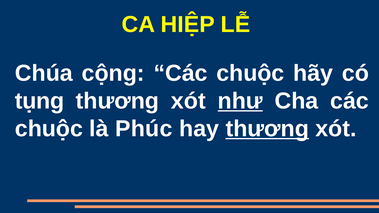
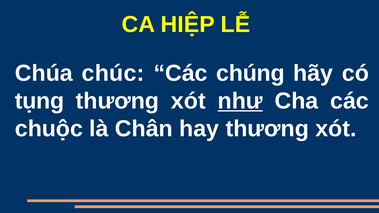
cộng: cộng -> chúc (113, 73)
chuộc: chuộc -> chúng (250, 73)
Phúc: Phúc -> Chân (144, 129)
thương underline: present -> none (267, 129)
